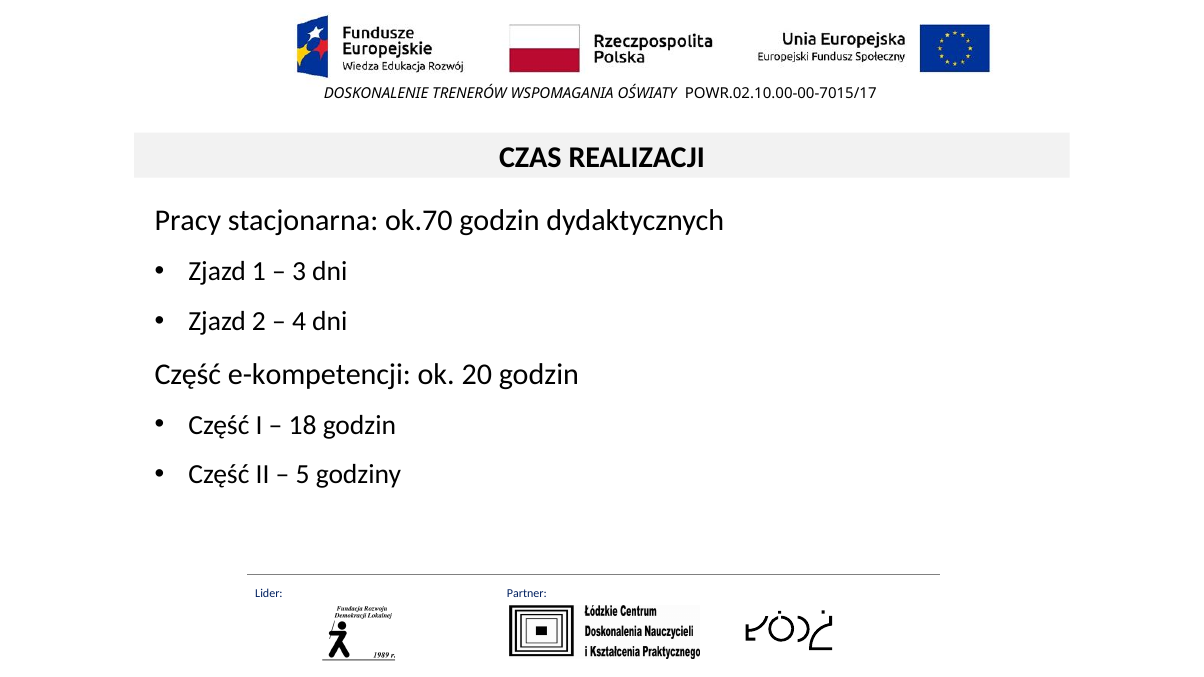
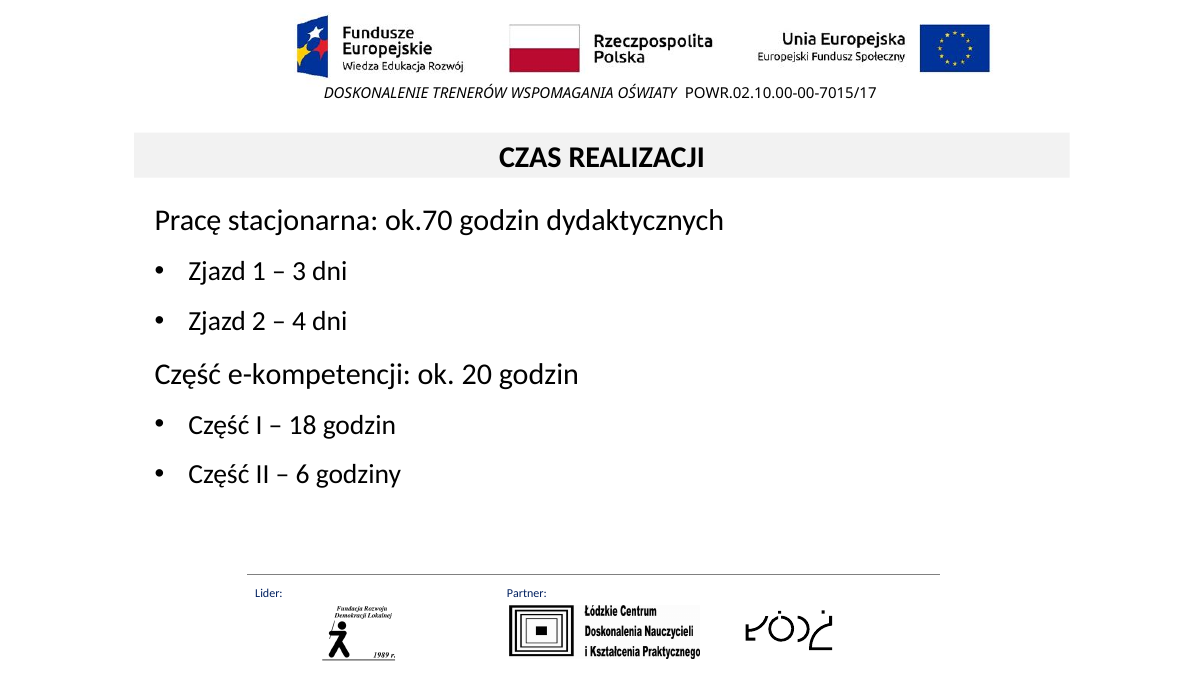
Pracy: Pracy -> Pracę (188, 221)
5: 5 -> 6 (303, 475)
